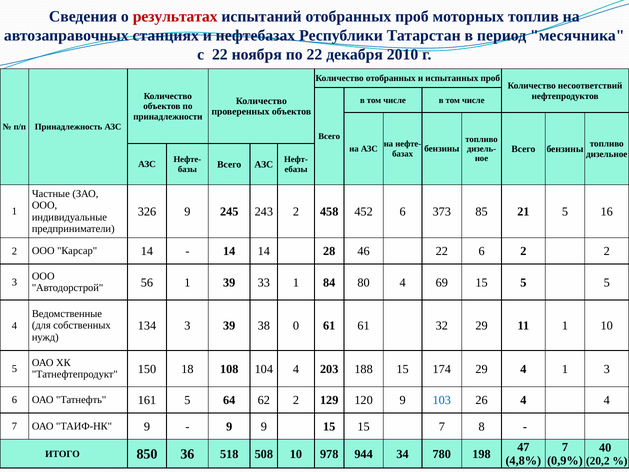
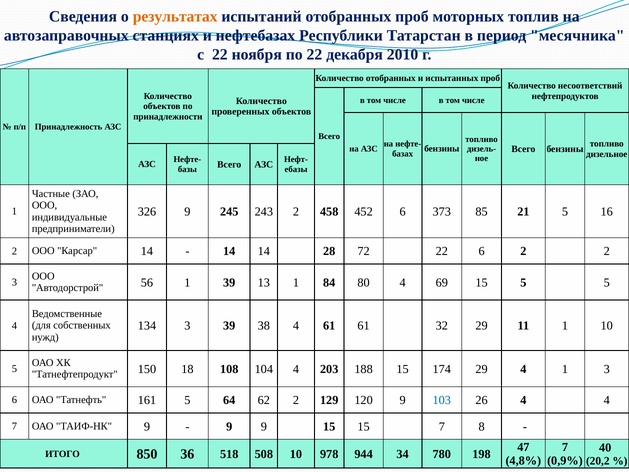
результатах colour: red -> orange (175, 17)
46: 46 -> 72 (364, 251)
33: 33 -> 13 (264, 282)
38 0: 0 -> 4 (296, 326)
